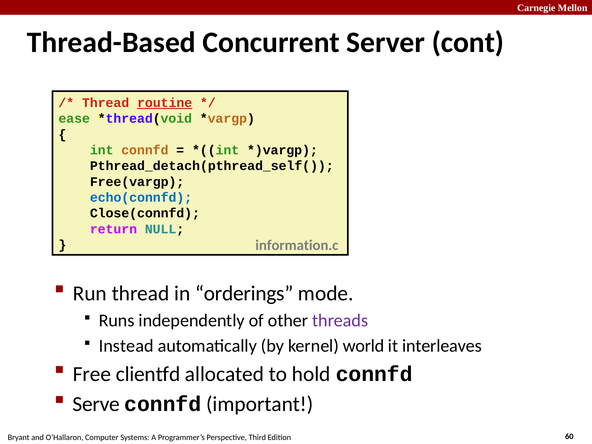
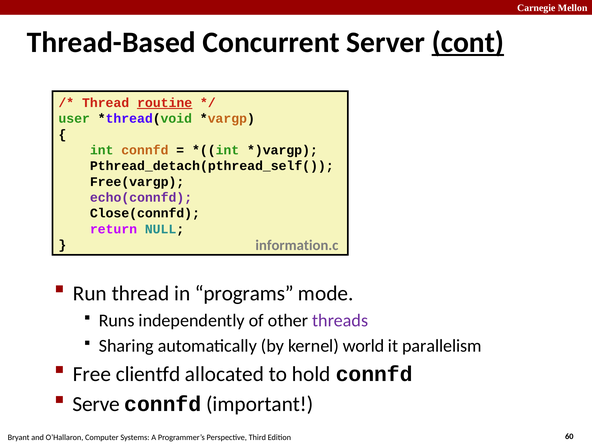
cont underline: none -> present (468, 42)
ease: ease -> user (74, 119)
echo(connfd colour: blue -> purple (141, 198)
orderings: orderings -> programs (244, 294)
Instead: Instead -> Sharing (126, 346)
interleaves: interleaves -> parallelism (442, 346)
